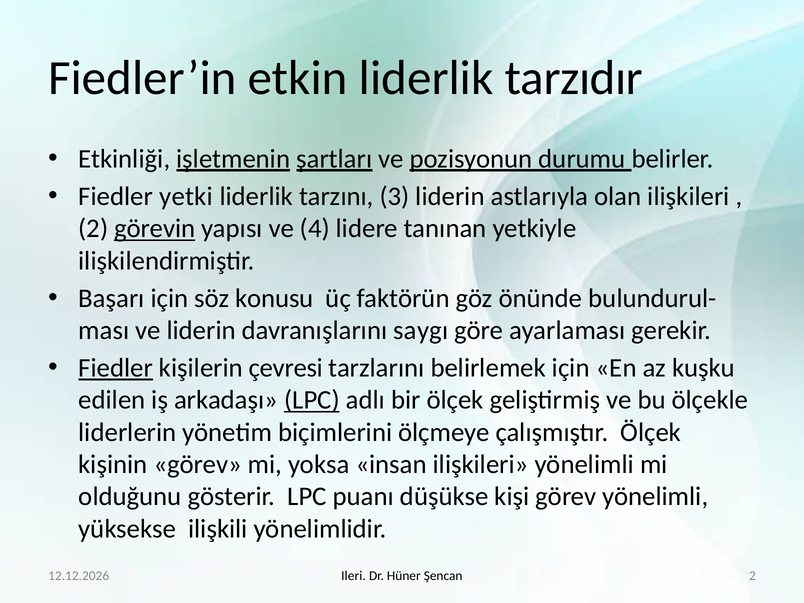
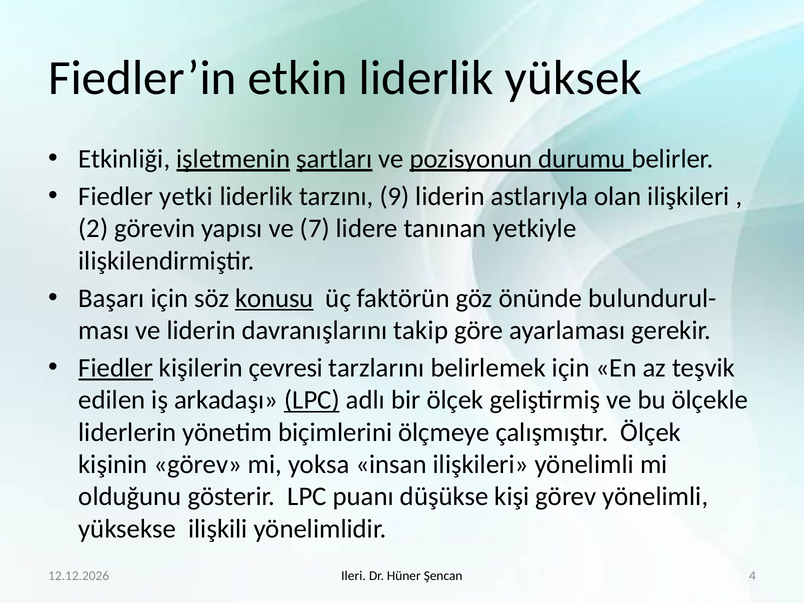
tarzıdır: tarzıdır -> yüksek (573, 78)
3: 3 -> 9 (394, 196)
görevin underline: present -> none (155, 229)
4: 4 -> 7 (315, 229)
konusu underline: none -> present (274, 298)
saygı: saygı -> takip (421, 330)
kuşku: kuşku -> teşvik (703, 368)
Şencan 2: 2 -> 4 (752, 576)
